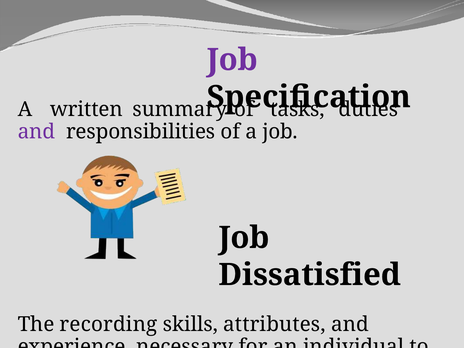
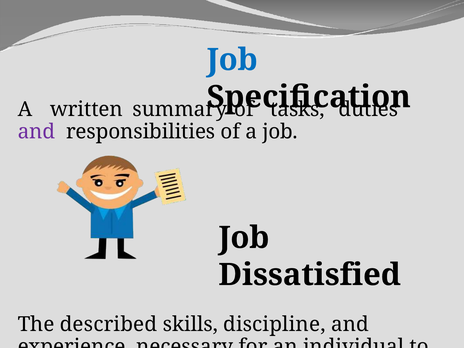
Job colour: purple -> blue (232, 60)
recording: recording -> described (108, 324)
attributes: attributes -> discipline (274, 324)
